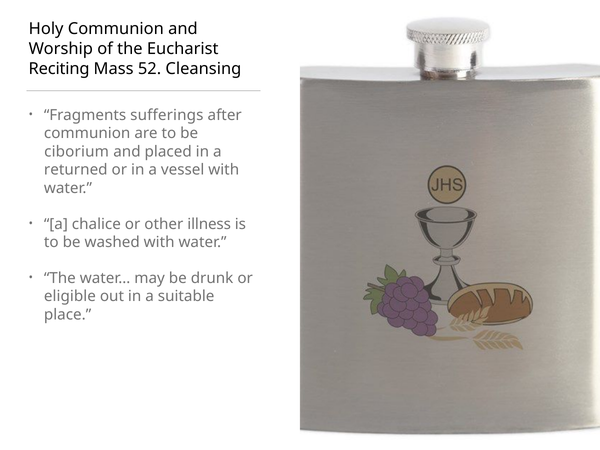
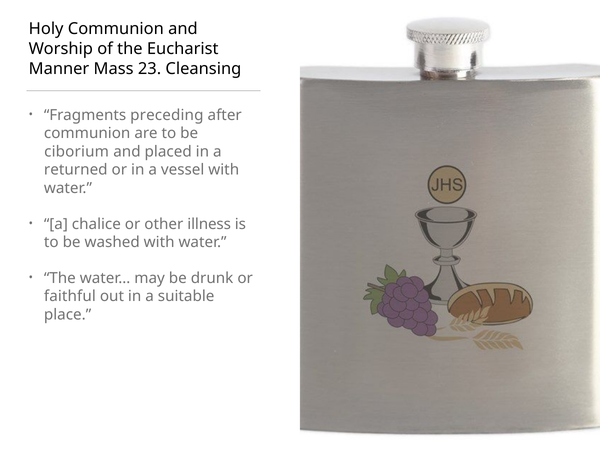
Reciting: Reciting -> Manner (59, 69)
52: 52 -> 23 (150, 69)
sufferings: sufferings -> preceding (167, 115)
eligible: eligible -> faithful (70, 296)
